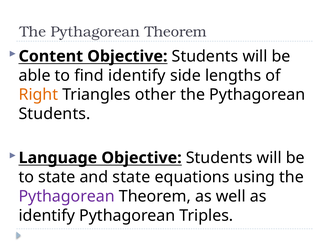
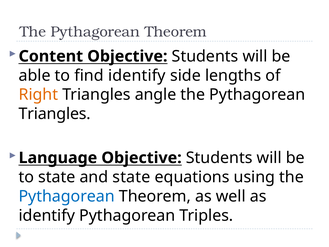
other: other -> angle (156, 95)
Students: Students -> Triangles (55, 114)
Pythagorean colour: purple -> blue (67, 196)
